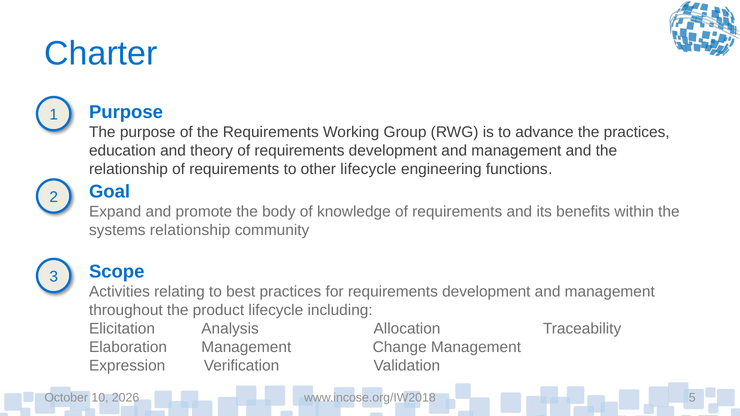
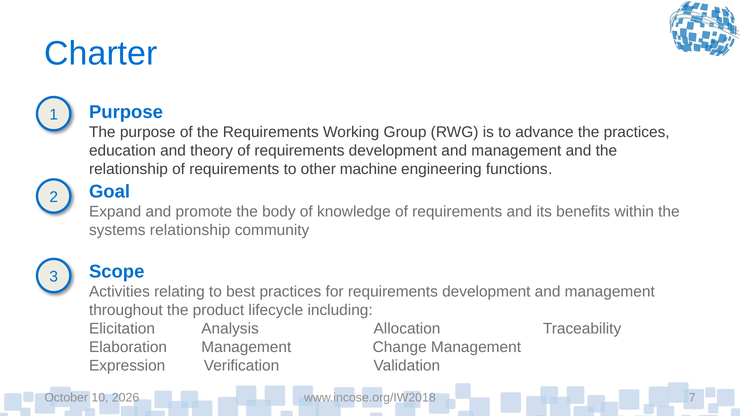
other lifecycle: lifecycle -> machine (369, 169)
5: 5 -> 7 (692, 398)
